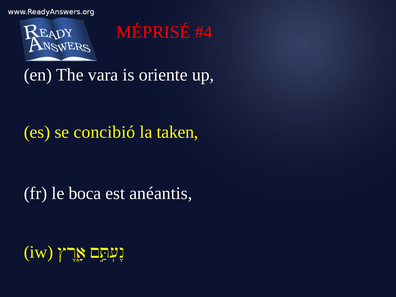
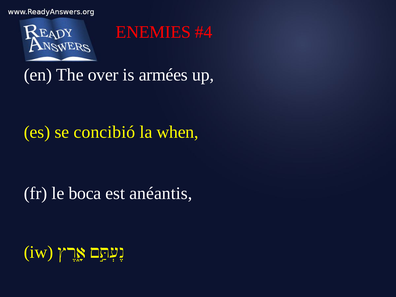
MÉPRISÉ: MÉPRISÉ -> ENEMIES (153, 32)
vara: vara -> over (103, 75)
oriente: oriente -> armées (163, 75)
taken: taken -> when (178, 132)
